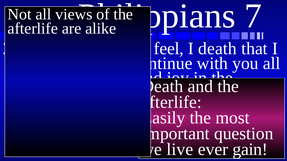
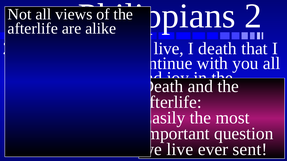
7: 7 -> 2 (253, 16)
feel: feel -> live (169, 49)
gain: gain -> sent (250, 150)
